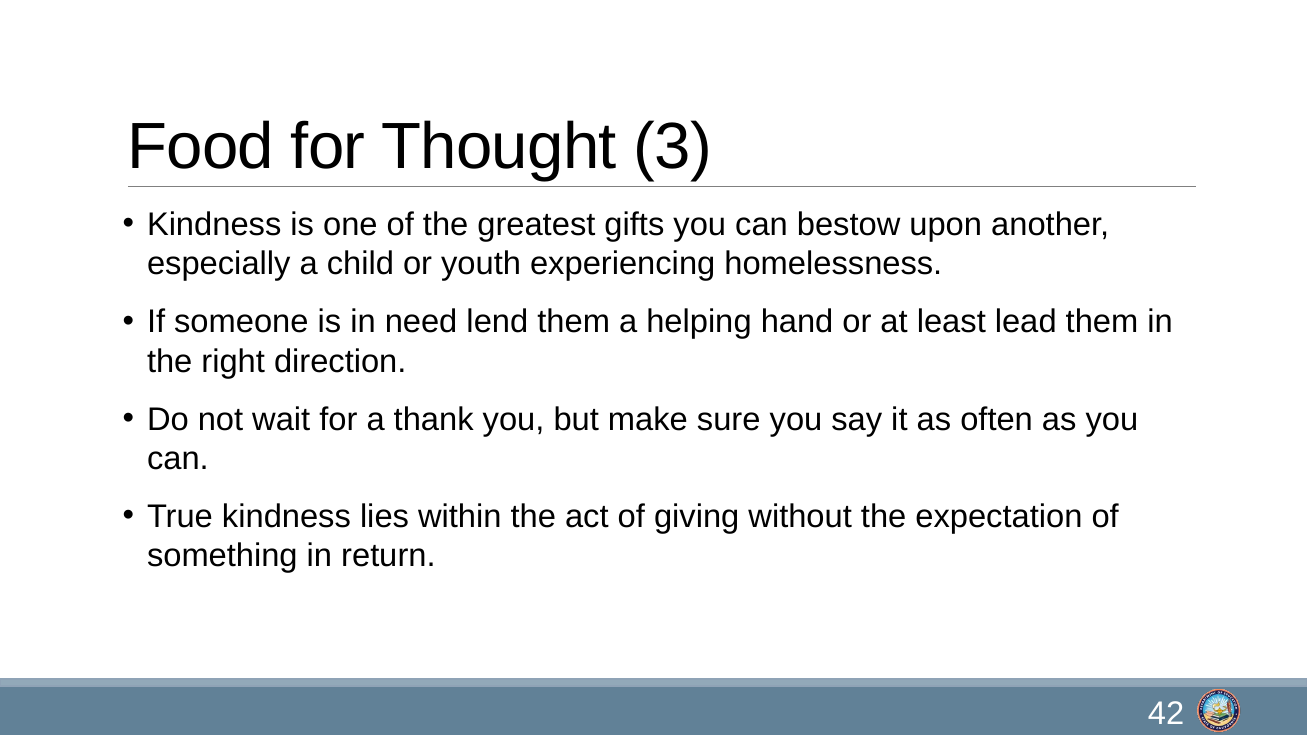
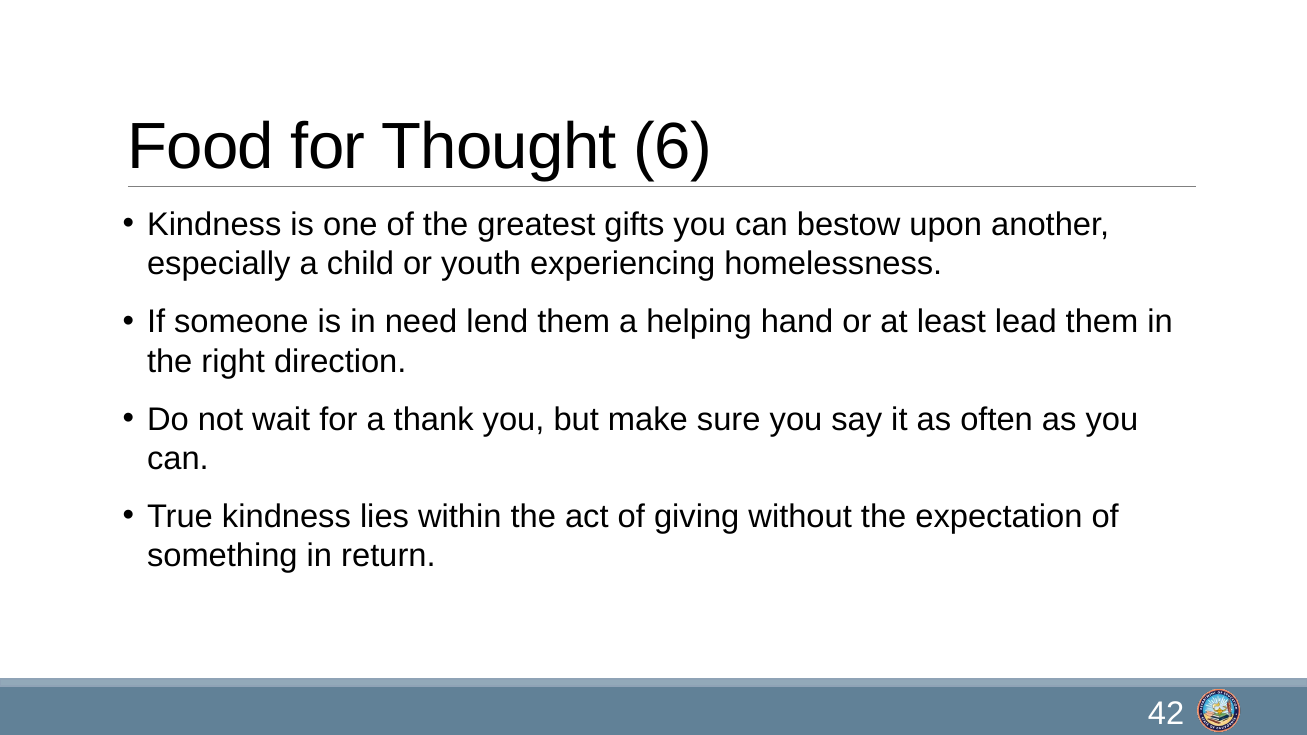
3: 3 -> 6 (673, 147)
